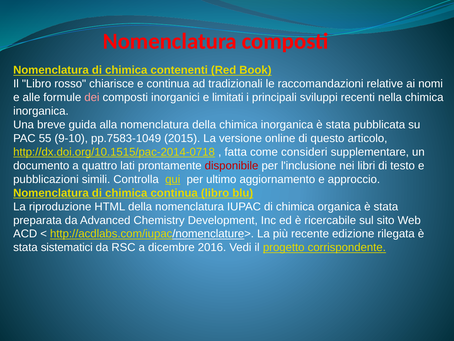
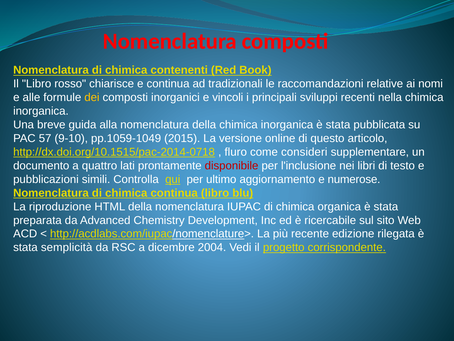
dei colour: pink -> yellow (92, 97)
limitati: limitati -> vincoli (228, 97)
55: 55 -> 57 (45, 138)
pp.7583-1049: pp.7583-1049 -> pp.1059-1049 (126, 138)
fatta: fatta -> fluro (236, 152)
approccio: approccio -> numerose (354, 179)
sistematici: sistematici -> semplicità (67, 247)
2016: 2016 -> 2004 (212, 247)
